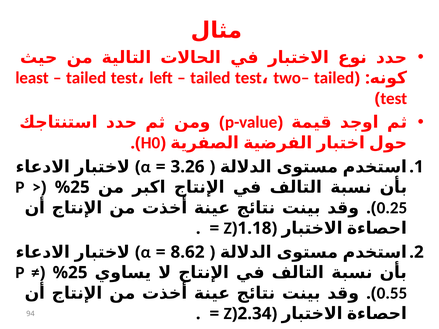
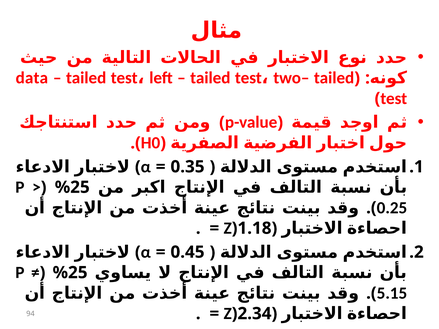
least: least -> data (32, 78)
3.26: 3.26 -> 0.35 (187, 167)
8.62: 8.62 -> 0.45 (187, 252)
0.55: 0.55 -> 5.15 (392, 293)
